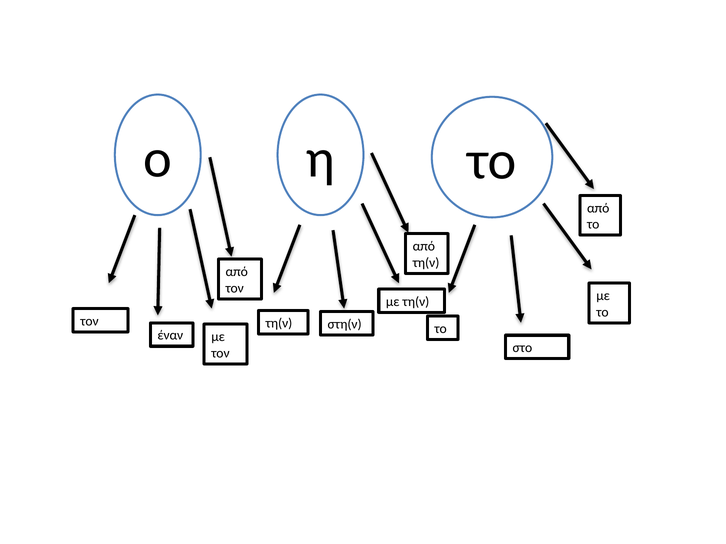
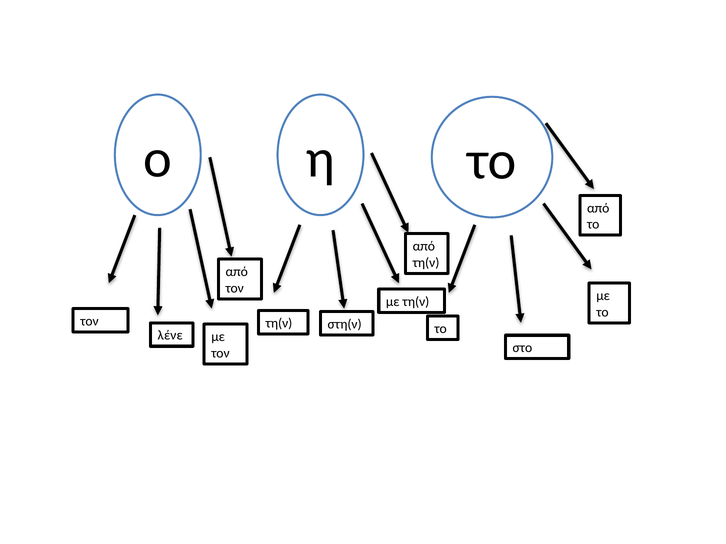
έναν: έναν -> λένε (170, 336)
